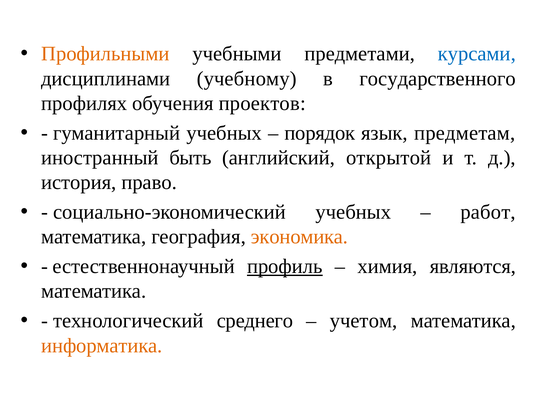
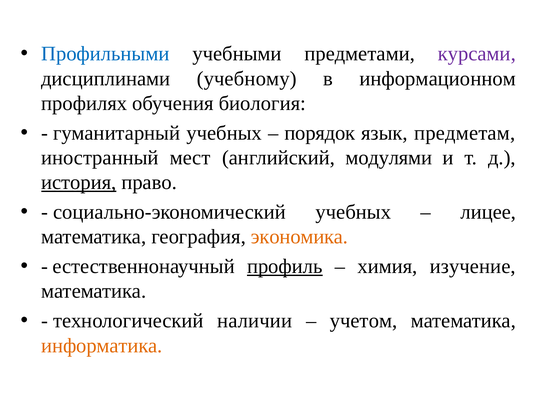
Профильными colour: orange -> blue (105, 54)
курсами colour: blue -> purple (477, 54)
государственного: государственного -> информационном (438, 79)
проектов: проектов -> биология (262, 103)
быть: быть -> мест (190, 158)
открытой: открытой -> модулями (389, 158)
история underline: none -> present (79, 182)
работ: работ -> лицее (488, 212)
являются: являются -> изучение (473, 266)
среднего: среднего -> наличии (255, 321)
